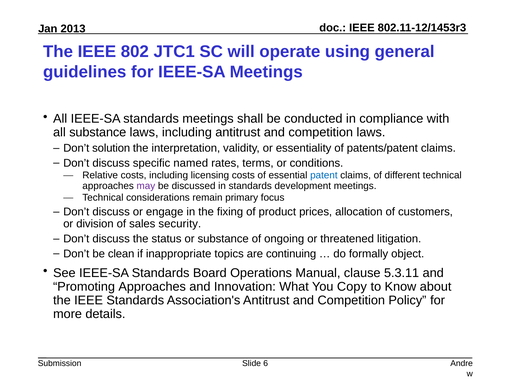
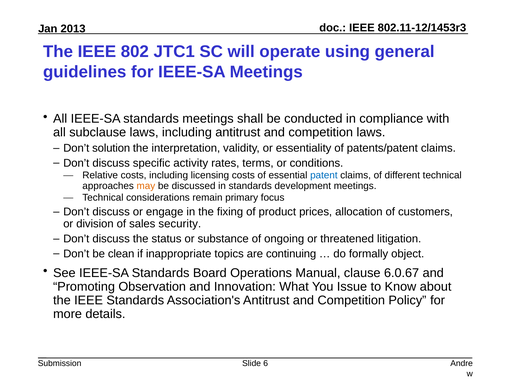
all substance: substance -> subclause (98, 133)
named: named -> activity (191, 163)
may colour: purple -> orange (146, 186)
5.3.11: 5.3.11 -> 6.0.67 (402, 273)
Promoting Approaches: Approaches -> Observation (152, 287)
Copy: Copy -> Issue (352, 287)
